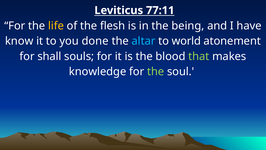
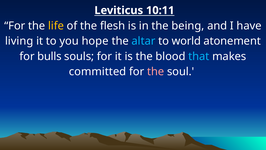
77:11: 77:11 -> 10:11 (160, 10)
know: know -> living (19, 41)
done: done -> hope (95, 41)
shall: shall -> bulls (49, 56)
that colour: light green -> light blue (199, 56)
knowledge: knowledge -> committed (98, 72)
the colour: light green -> pink (156, 72)
